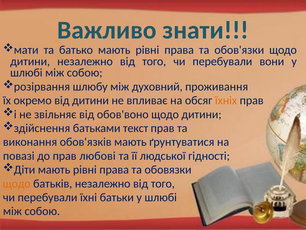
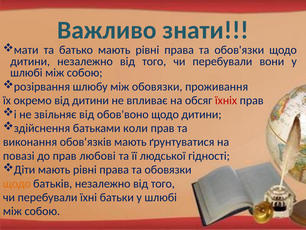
між духовний: духовний -> обовязки (157, 86)
їхніх colour: orange -> red (226, 100)
текст: текст -> коли (136, 128)
